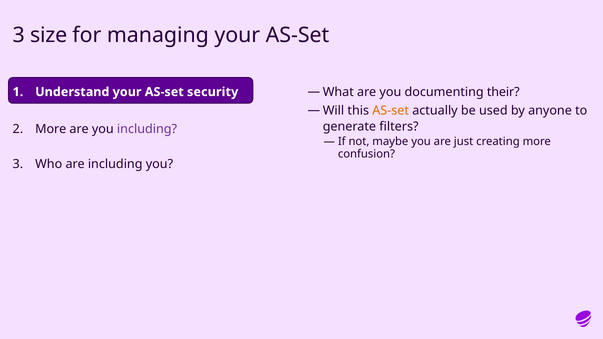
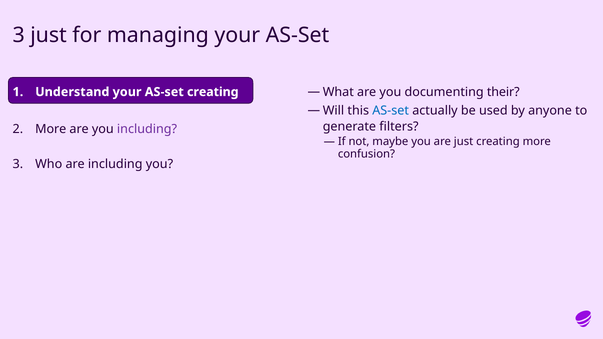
3 size: size -> just (49, 35)
AS-set security: security -> creating (213, 92)
AS-set colour: orange -> blue (391, 110)
